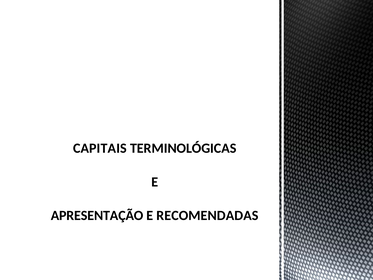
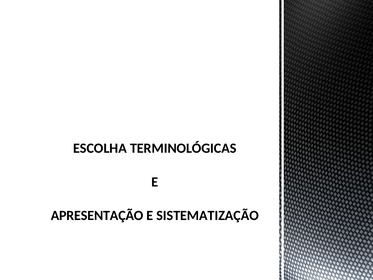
CAPITAIS: CAPITAIS -> ESCOLHA (100, 148)
RECOMENDADAS: RECOMENDADAS -> SISTEMATIZAÇÃO (208, 215)
